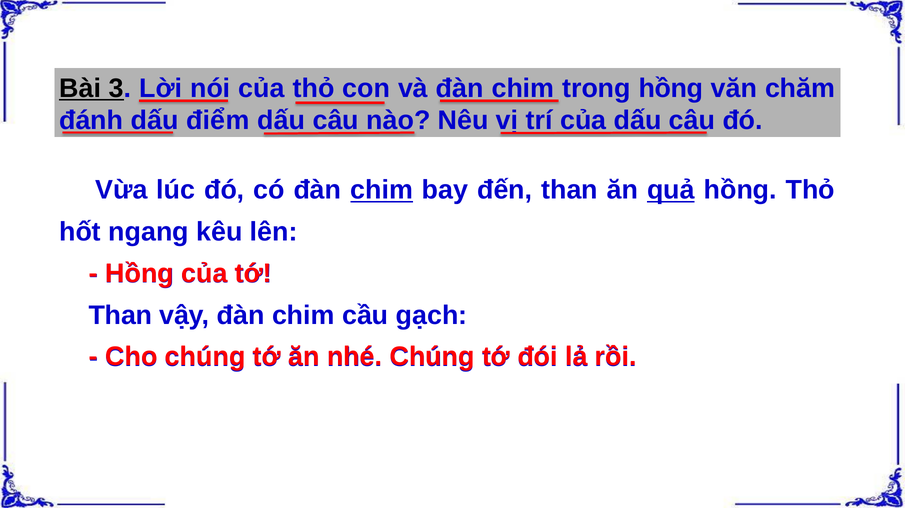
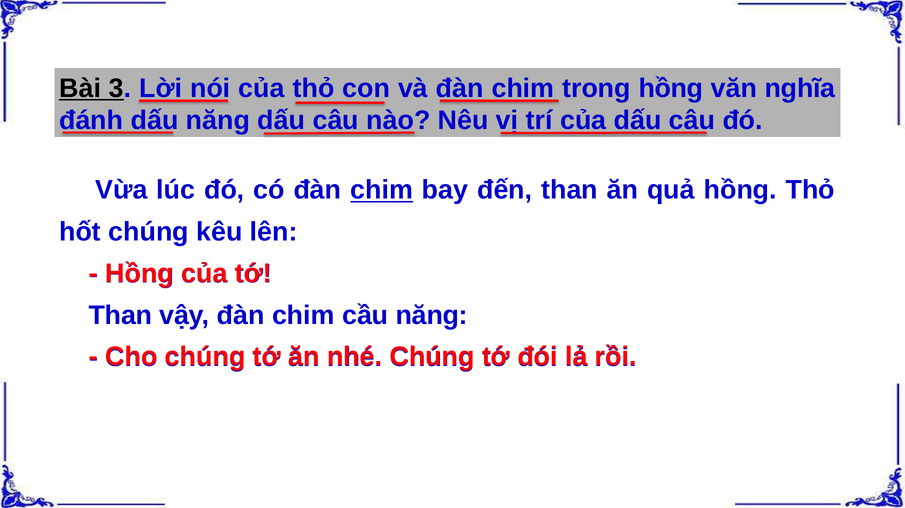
chăm: chăm -> nghĩa (800, 88)
điểm: điểm -> năng (218, 120)
quả underline: present -> none (671, 190)
hốt ngang: ngang -> chúng (149, 232)
cầu gạch: gạch -> năng (432, 316)
